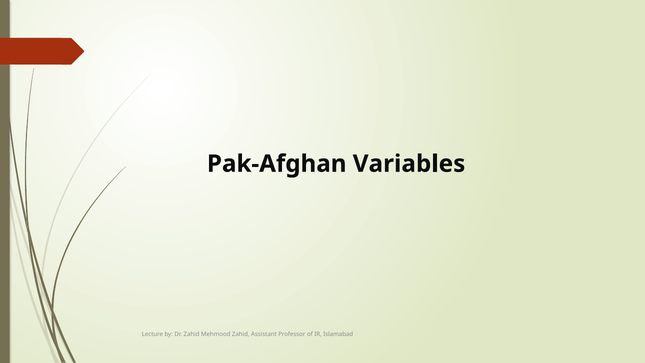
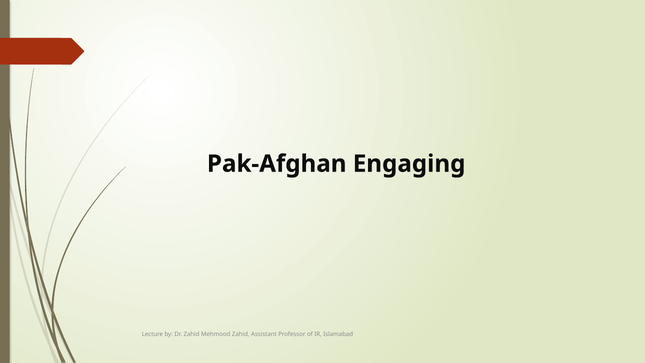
Variables: Variables -> Engaging (409, 164)
